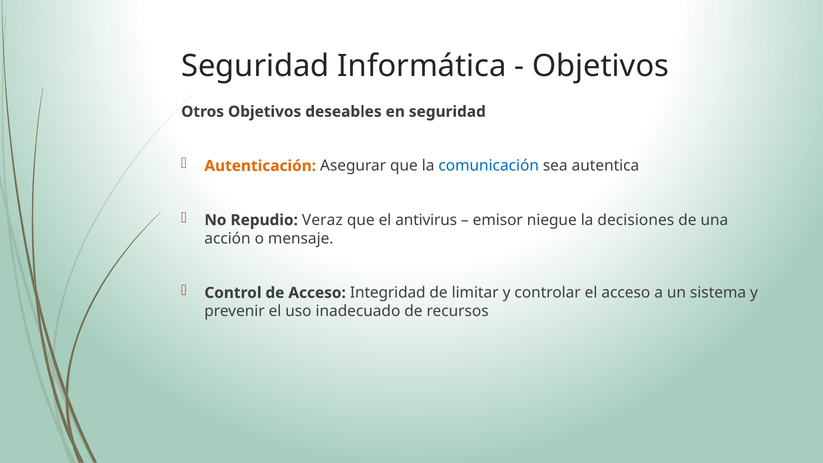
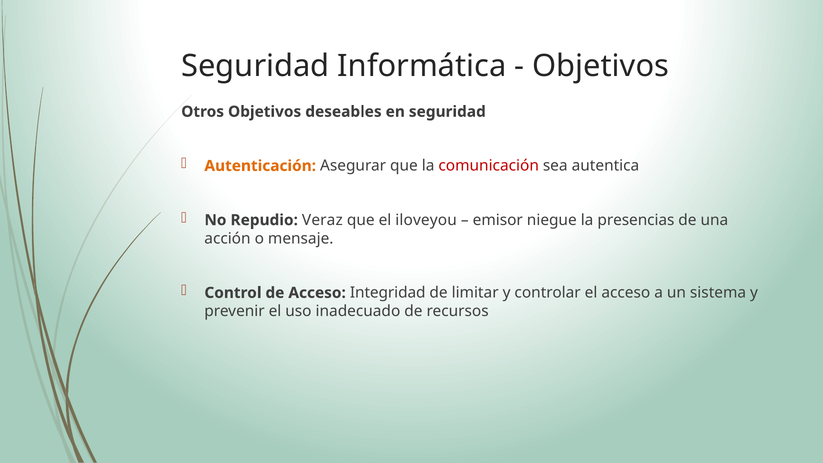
comunicación colour: blue -> red (489, 166)
antivirus: antivirus -> iloveyou (426, 220)
decisiones: decisiones -> presencias (636, 220)
